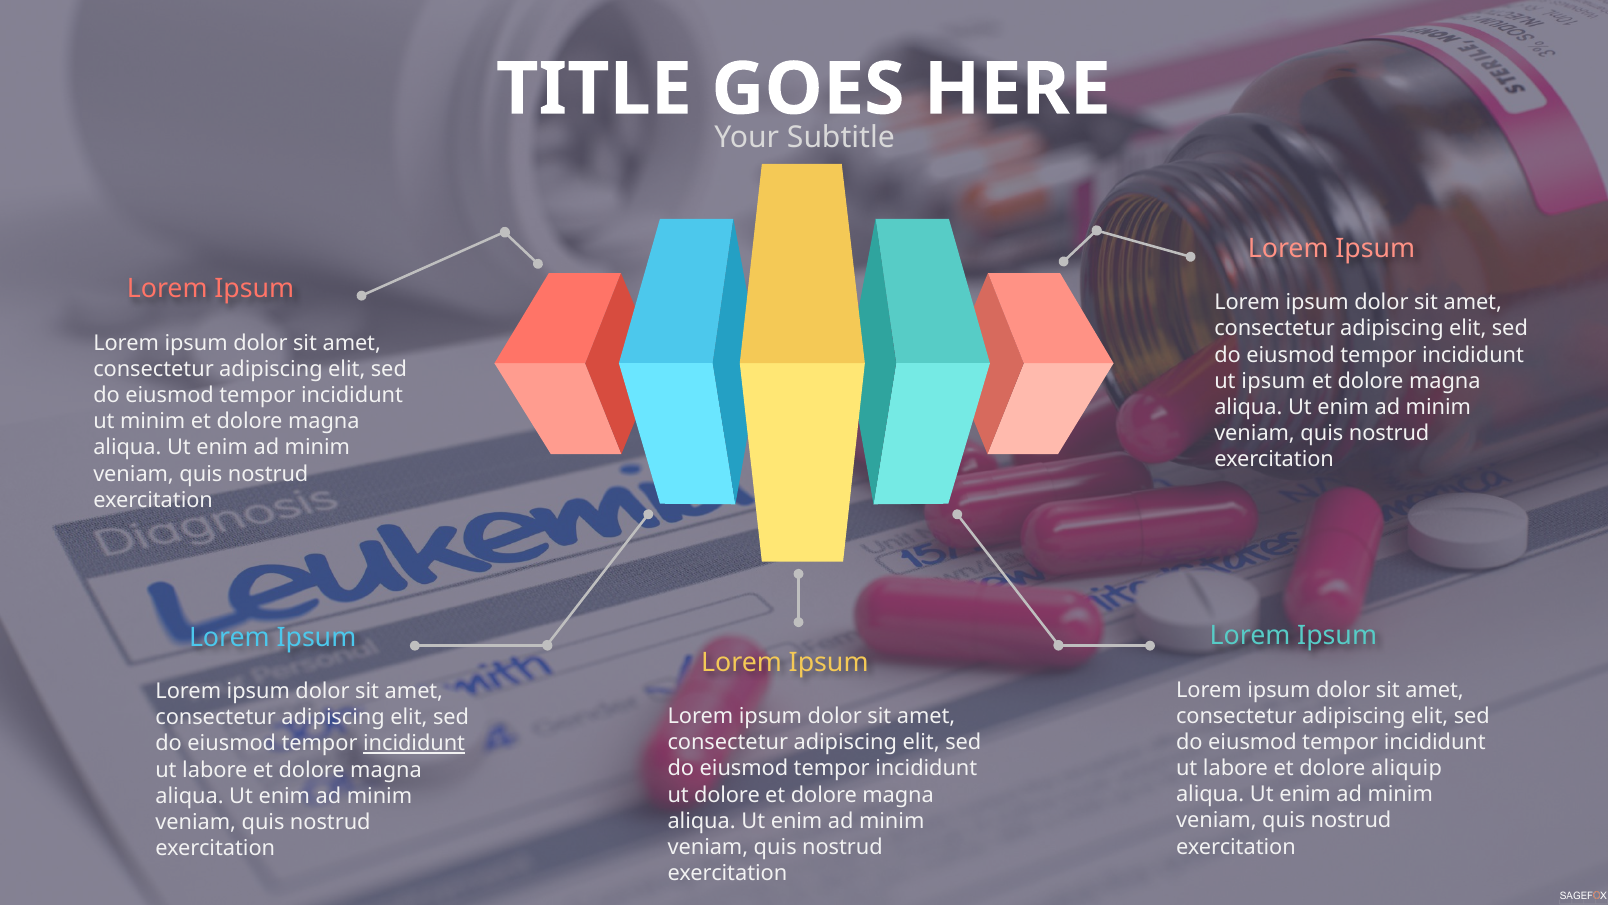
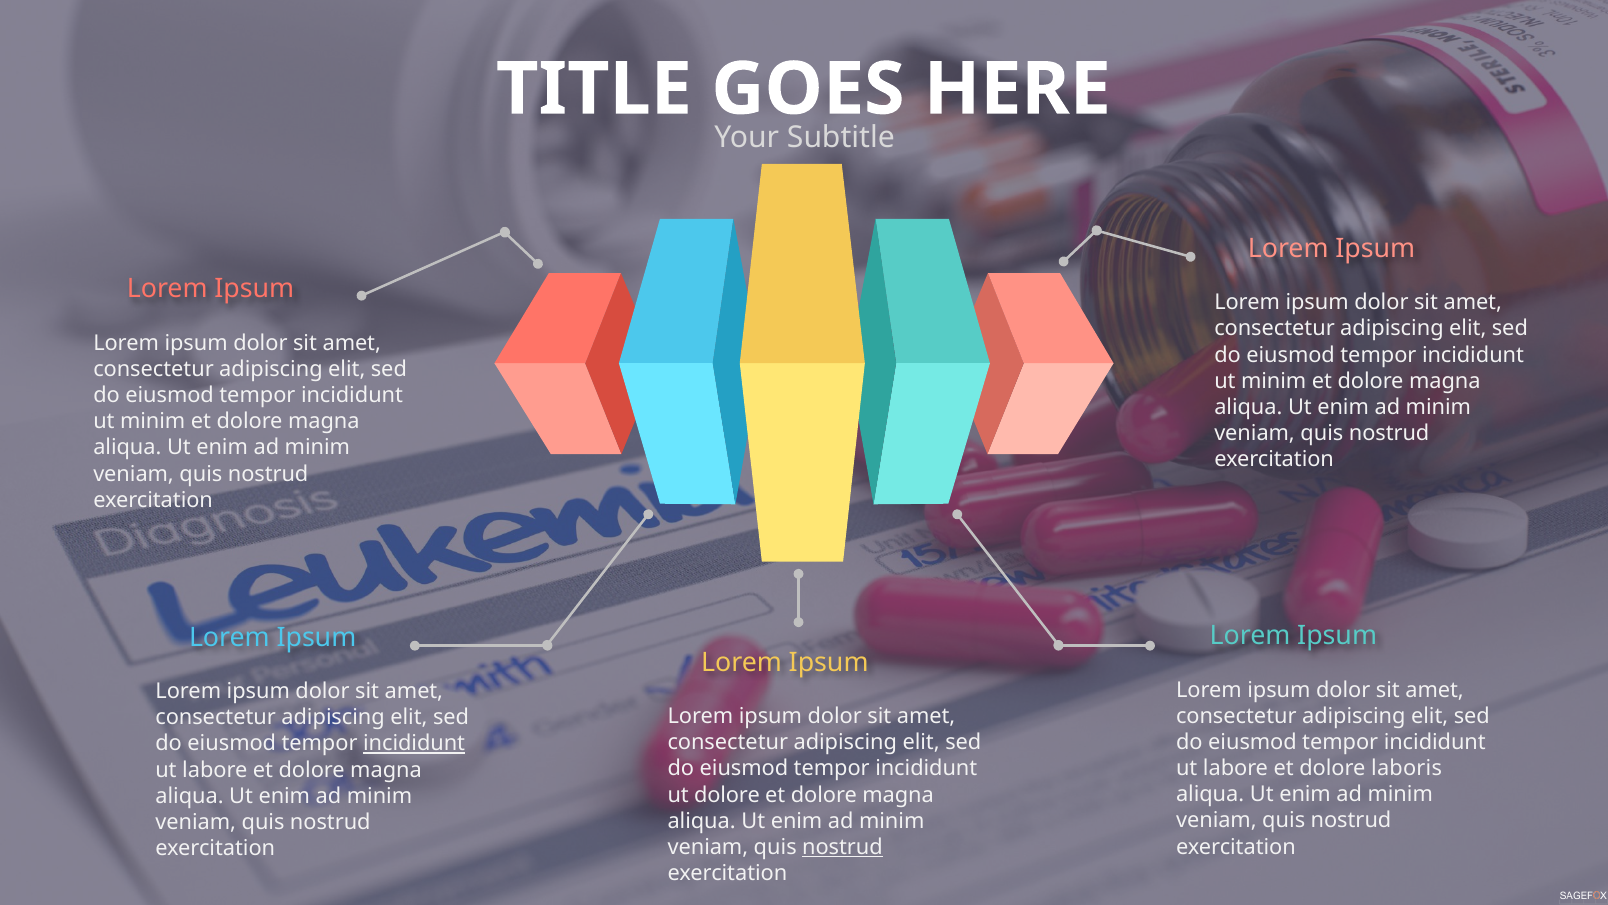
ipsum: ipsum -> minim (1274, 381)
aliquip: aliquip -> laboris (1407, 768)
nostrud underline: none -> present (842, 847)
